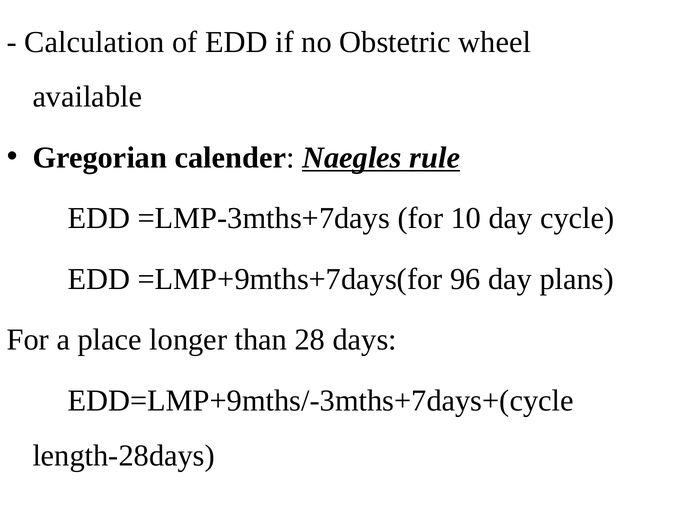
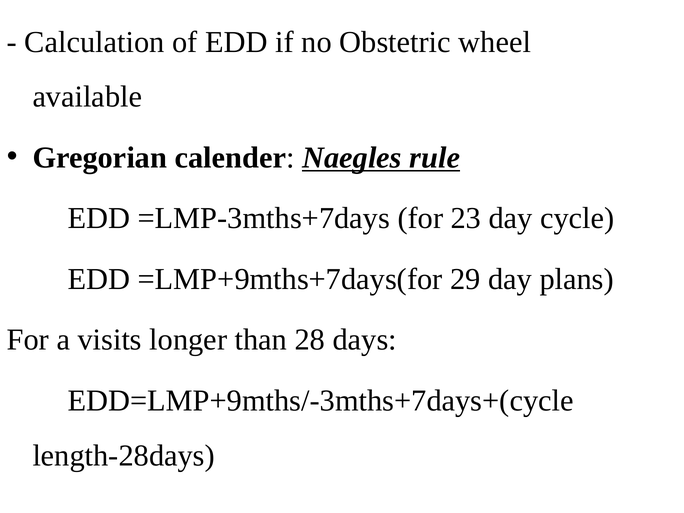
10: 10 -> 23 (466, 218)
96: 96 -> 29 (465, 279)
place: place -> visits (110, 340)
